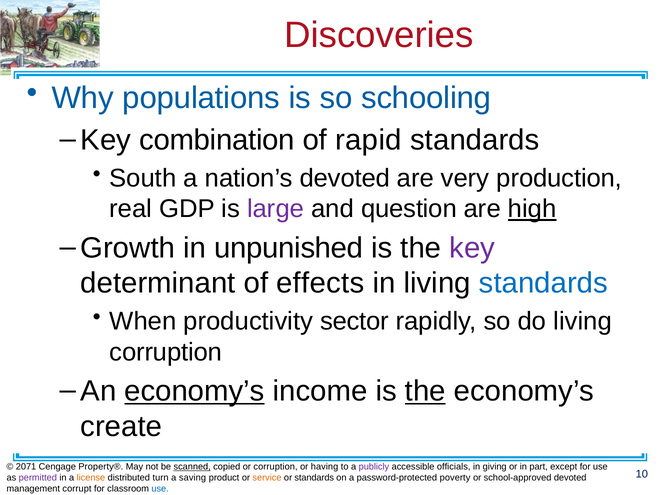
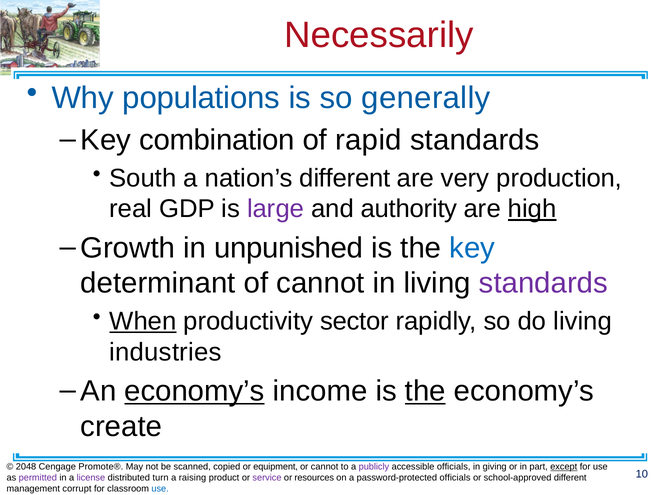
Discoveries: Discoveries -> Necessarily (379, 35)
schooling: schooling -> generally (426, 98)
nation’s devoted: devoted -> different (345, 178)
question: question -> authority (409, 209)
key colour: purple -> blue (472, 248)
of effects: effects -> cannot (320, 284)
standards colour: blue -> purple (543, 284)
When underline: none -> present (143, 322)
corruption: corruption -> industries (165, 353)
2071: 2071 -> 2048 (26, 467)
Property®: Property® -> Promote® (101, 467)
scanned underline: present -> none (192, 467)
or corruption: corruption -> equipment (276, 467)
or having: having -> cannot (325, 467)
except underline: none -> present (564, 467)
license colour: orange -> purple (91, 478)
saving: saving -> raising (193, 478)
service colour: orange -> purple (267, 478)
or standards: standards -> resources (314, 478)
password-protected poverty: poverty -> officials (455, 478)
school-approved devoted: devoted -> different (570, 478)
